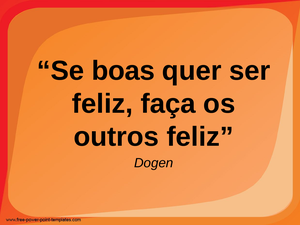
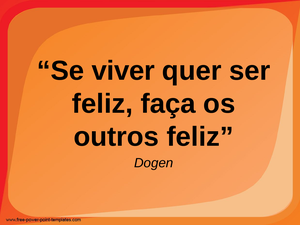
boas: boas -> viver (123, 71)
